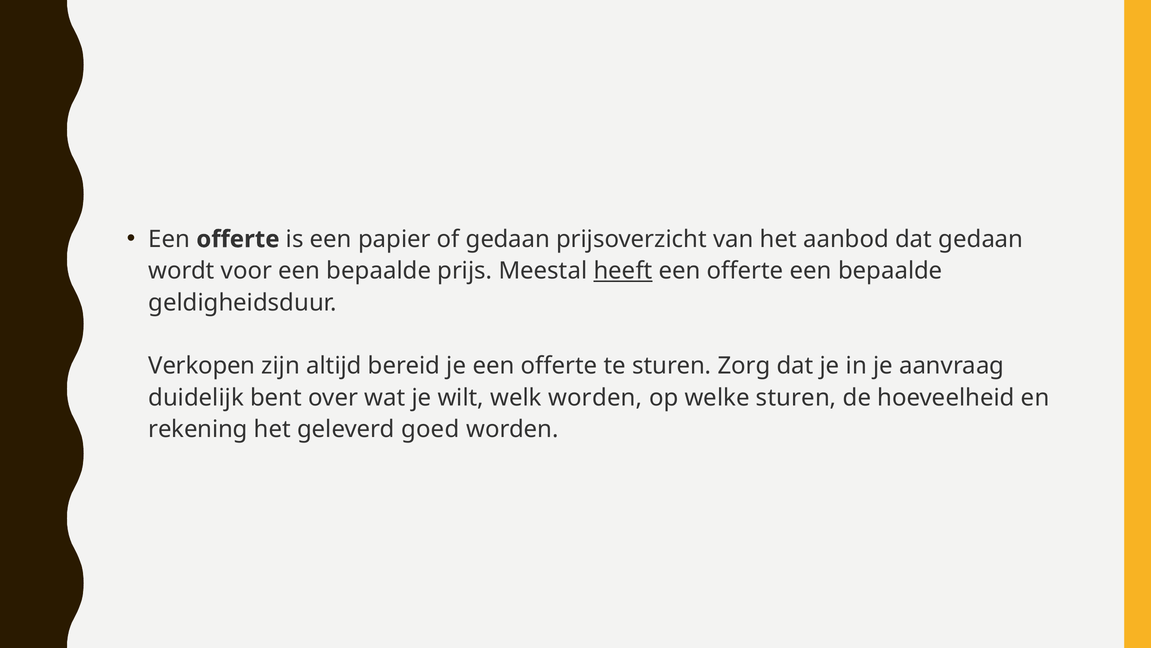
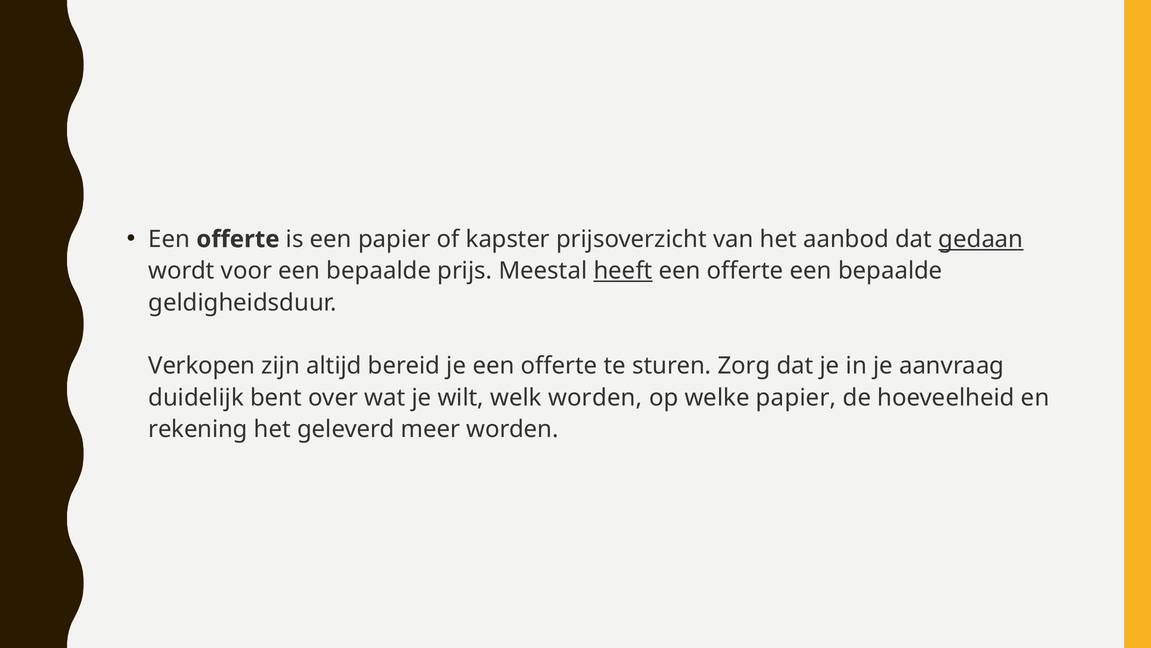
of gedaan: gedaan -> kapster (508, 239)
gedaan underline: none -> present (981, 239)
welke sturen: sturen -> papier (796, 397)
goed: goed -> meer (430, 429)
